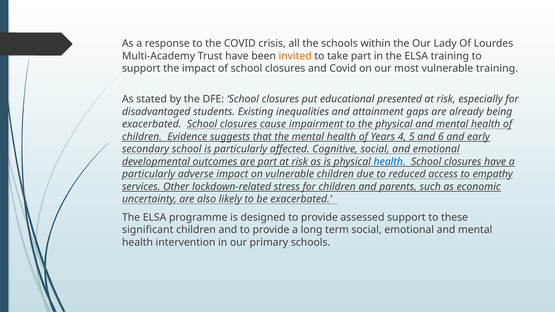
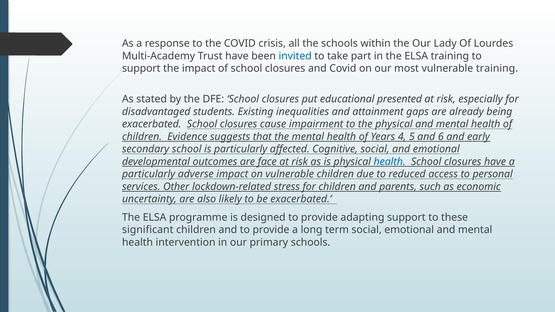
invited colour: orange -> blue (295, 56)
are part: part -> face (267, 162)
empathy: empathy -> personal (493, 174)
assessed: assessed -> adapting (362, 217)
